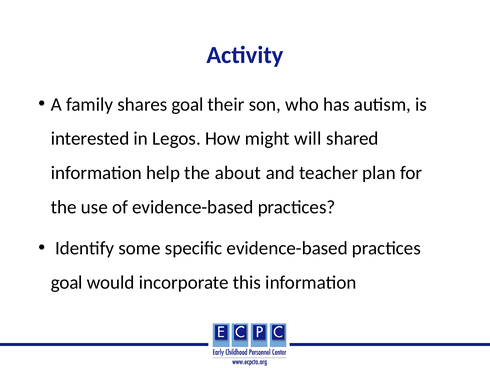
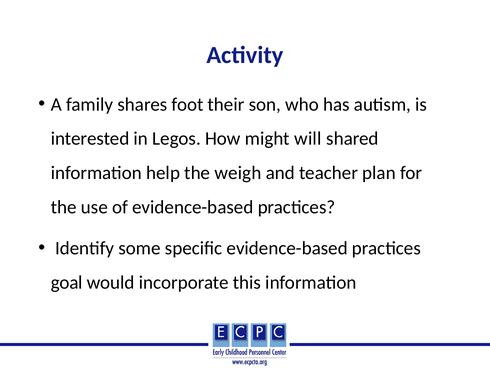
shares goal: goal -> foot (187, 104)
about: about -> weigh (238, 173)
